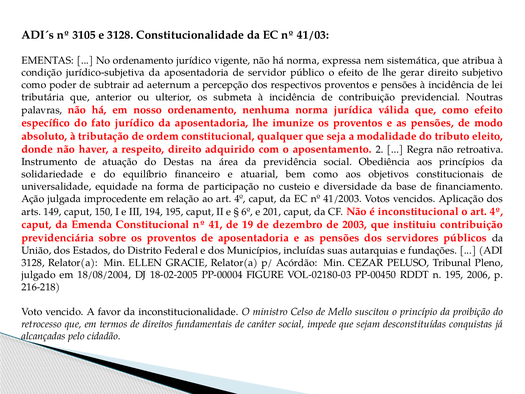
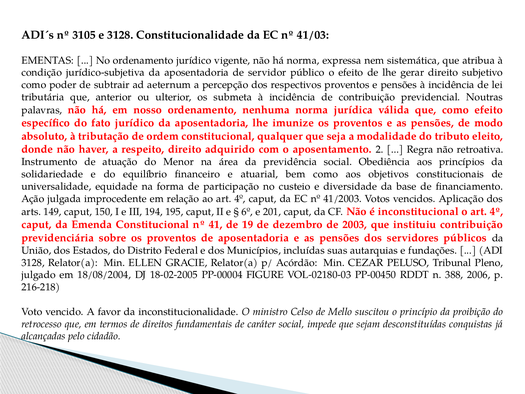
Destas: Destas -> Menor (179, 162)
n 195: 195 -> 388 (454, 275)
